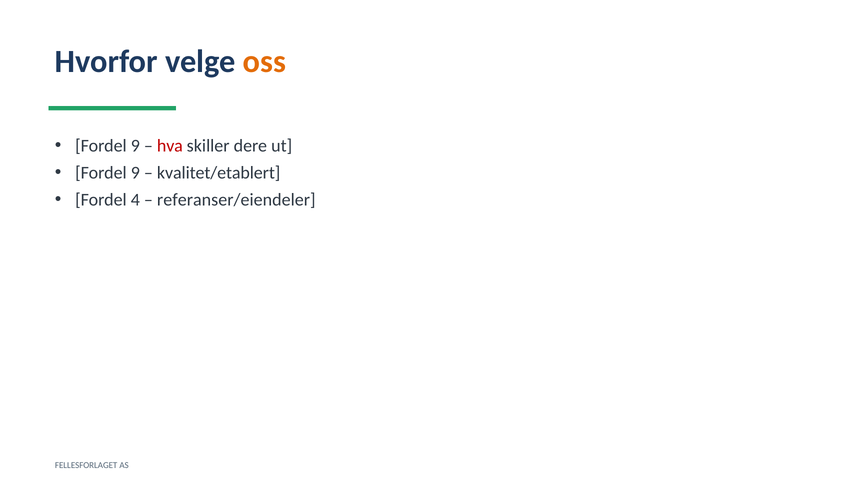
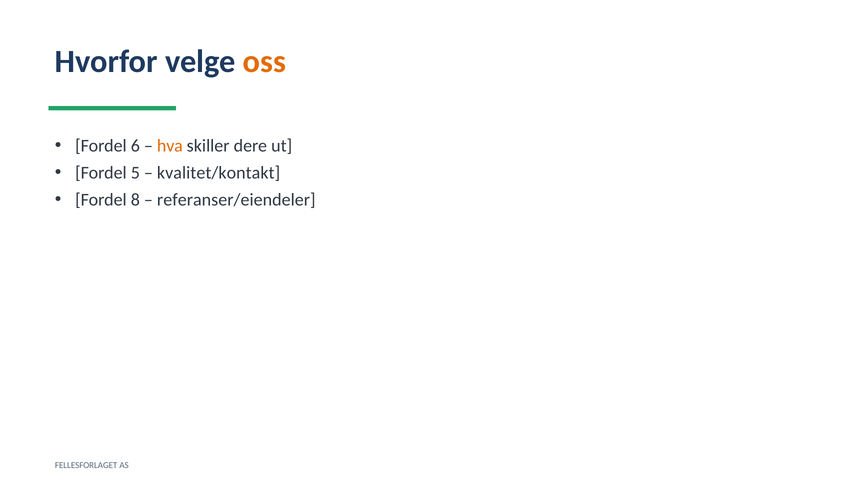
9: 9 -> 6 (135, 146)
hva colour: red -> orange (170, 146)
9: 9 -> 5 (135, 173)
kvalitet/etablert: kvalitet/etablert -> kvalitet/kontakt (219, 173)
4: 4 -> 8 (135, 200)
